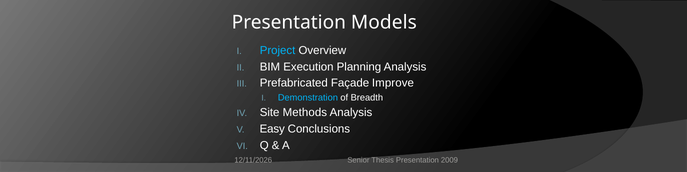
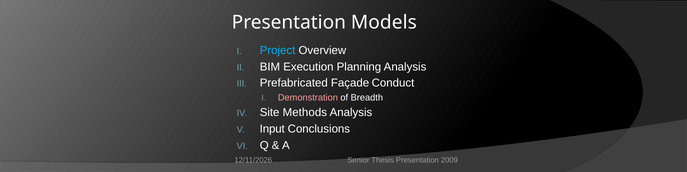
Improve: Improve -> Conduct (393, 83)
Demonstration colour: light blue -> pink (308, 97)
Easy: Easy -> Input (272, 129)
